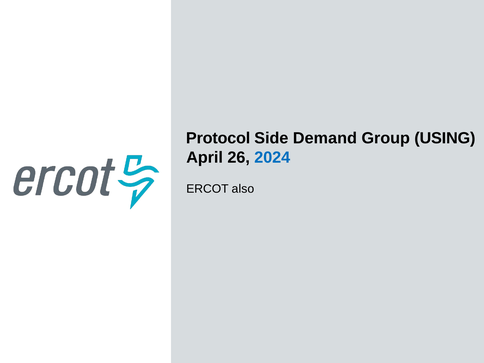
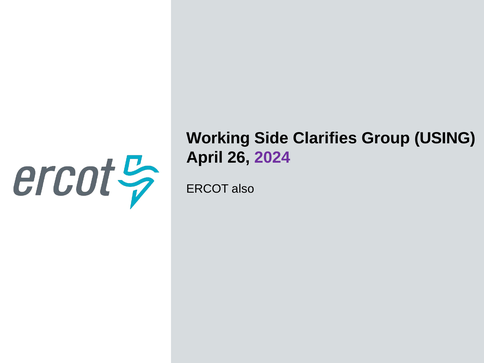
Protocol: Protocol -> Working (218, 138)
Demand: Demand -> Clarifies (325, 138)
2024 colour: blue -> purple (272, 158)
